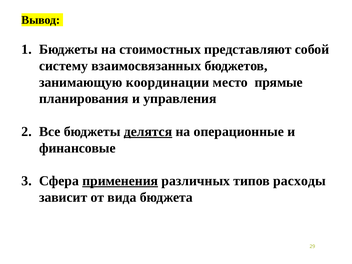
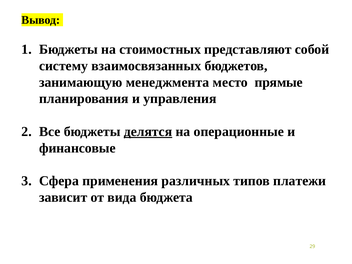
координации: координации -> менеджмента (168, 82)
применения underline: present -> none (120, 181)
расходы: расходы -> платежи (300, 181)
